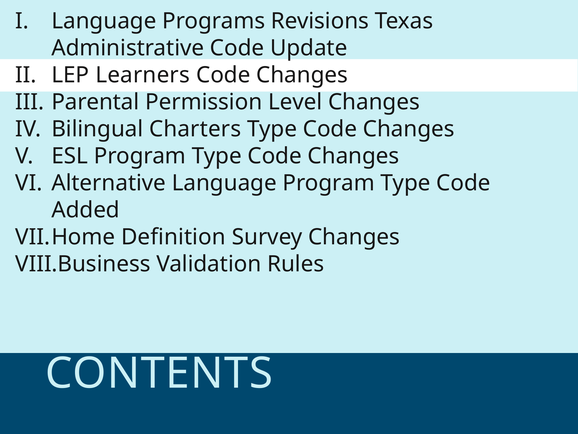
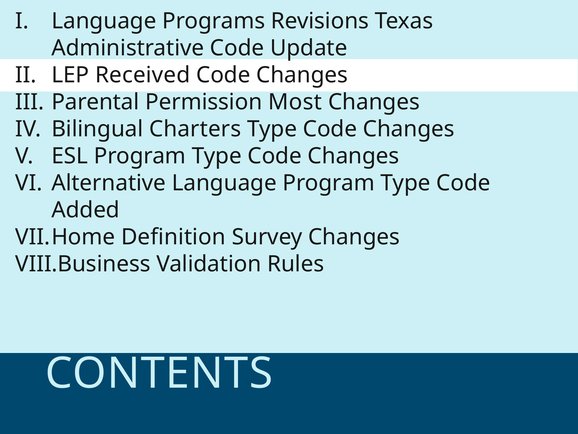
Learners: Learners -> Received (143, 75)
Level: Level -> Most (295, 102)
